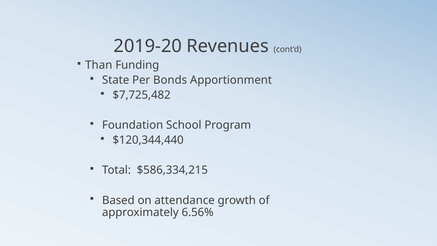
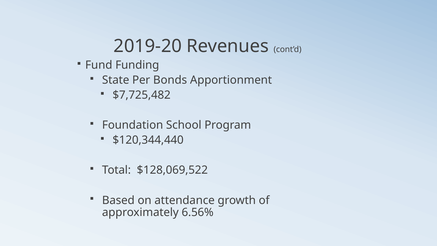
Than: Than -> Fund (99, 65)
$586,334,215: $586,334,215 -> $128,069,522 (172, 170)
